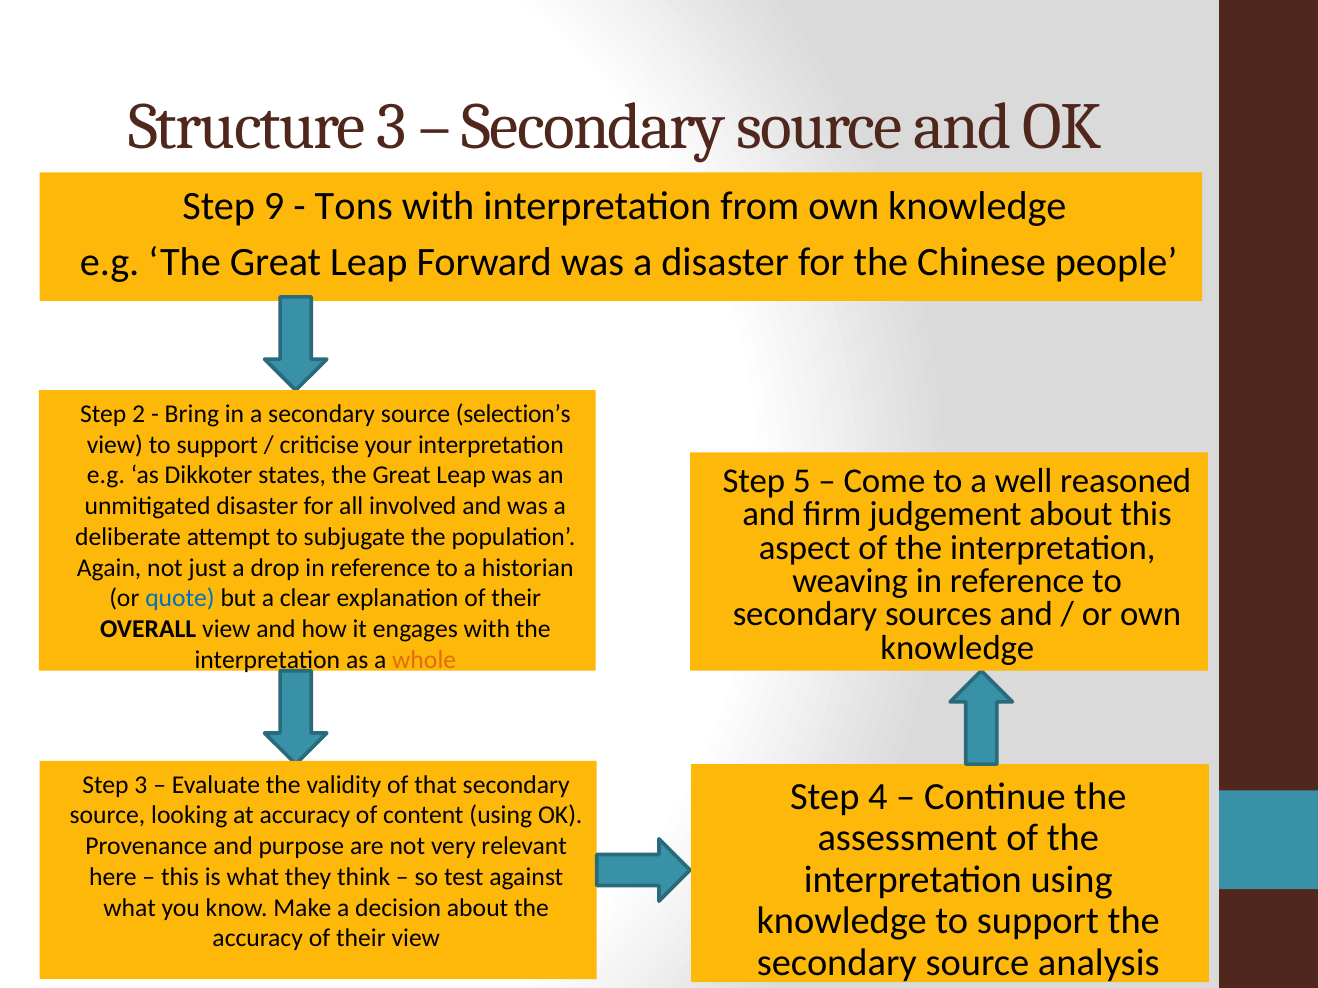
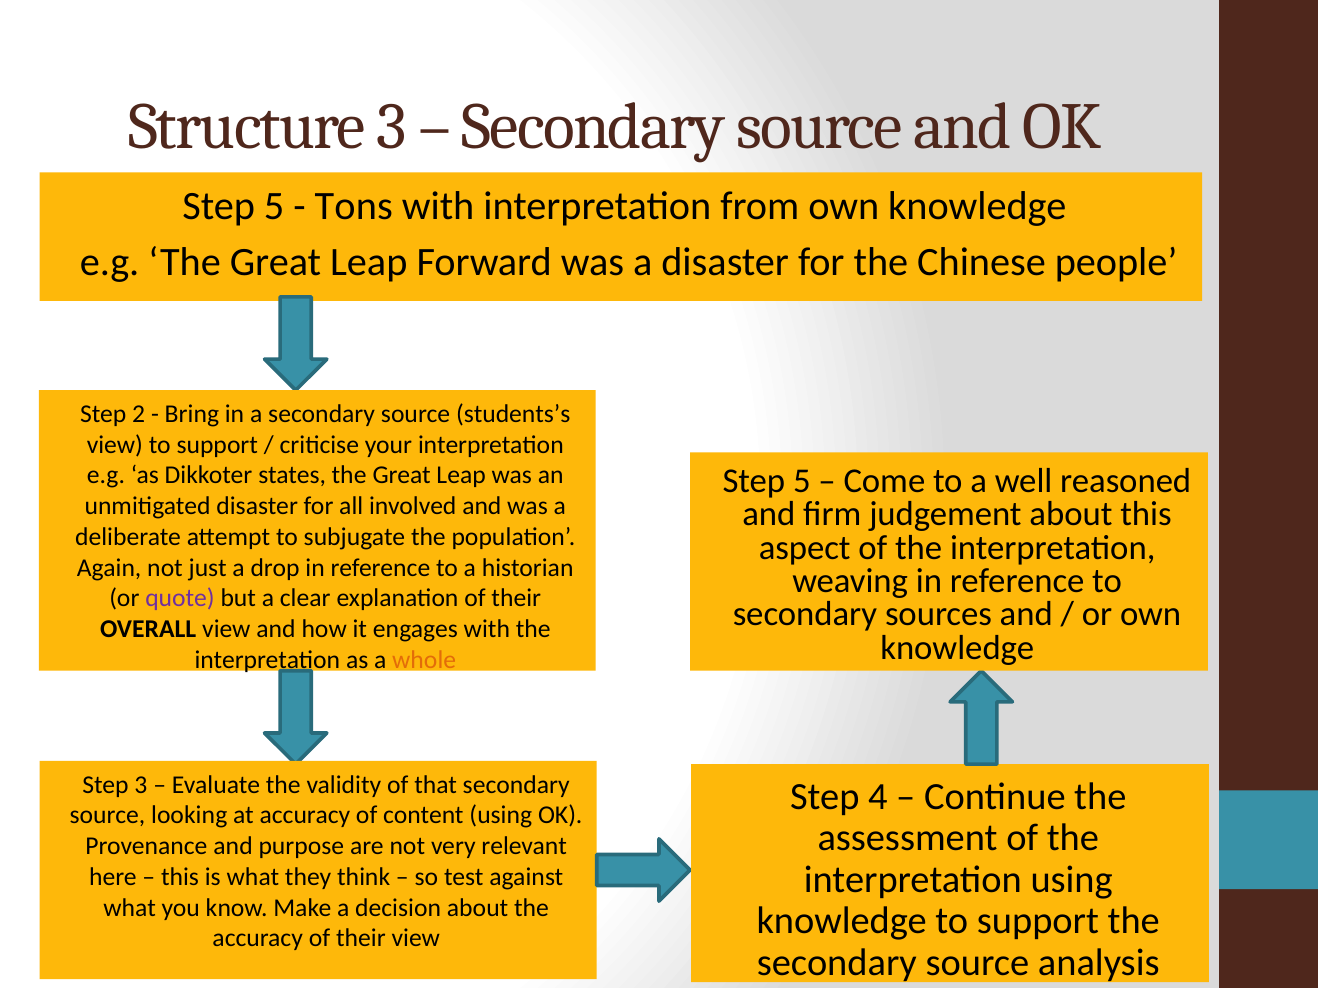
9: 9 -> 5 (274, 206)
selection’s: selection’s -> students’s (513, 414)
quote colour: blue -> purple (180, 599)
